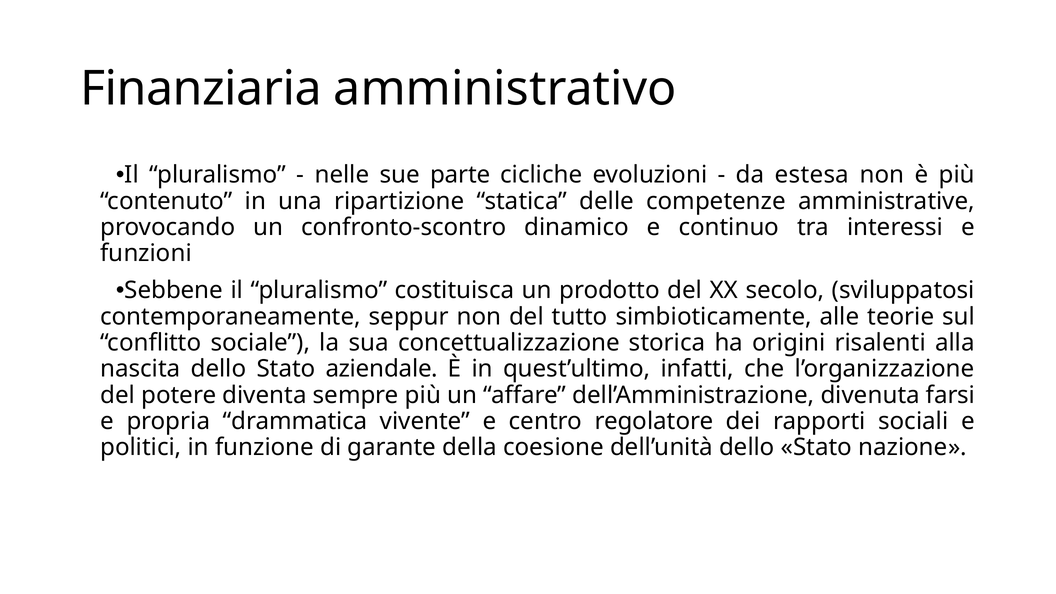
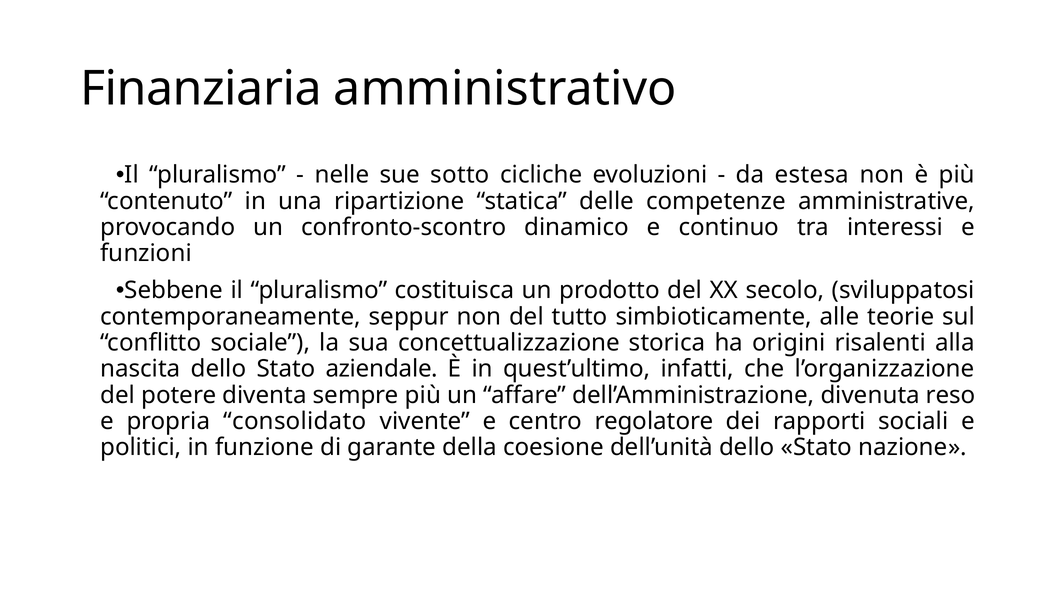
parte: parte -> sotto (460, 175)
farsi: farsi -> reso (951, 395)
drammatica: drammatica -> consolidato (295, 421)
